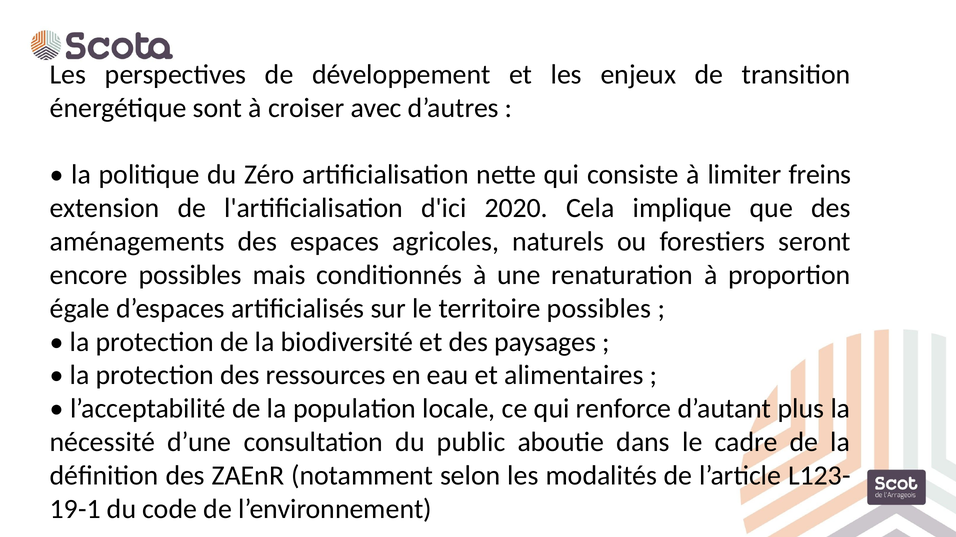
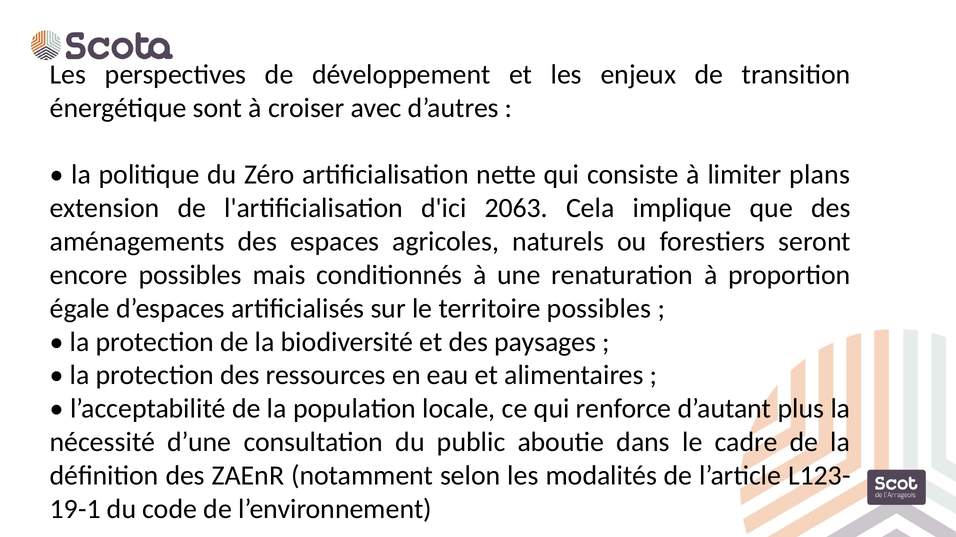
freins: freins -> plans (820, 175)
2020: 2020 -> 2063 (516, 208)
